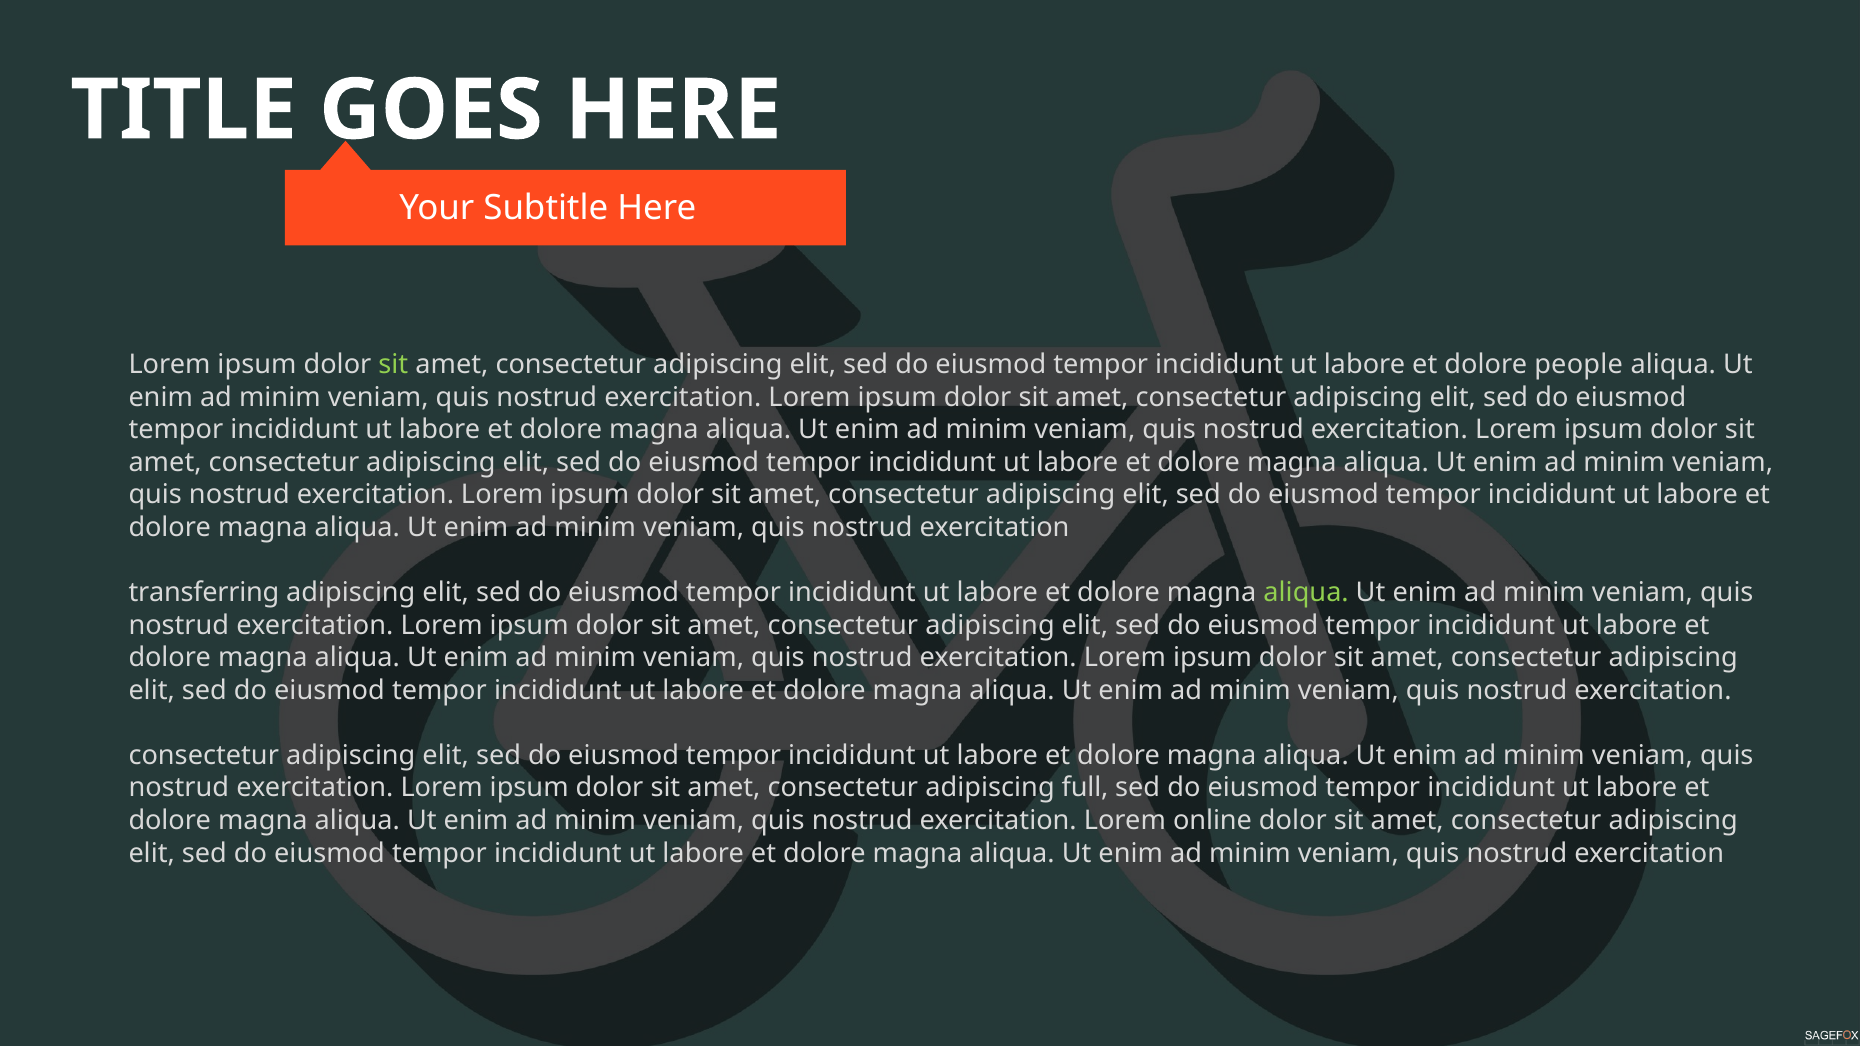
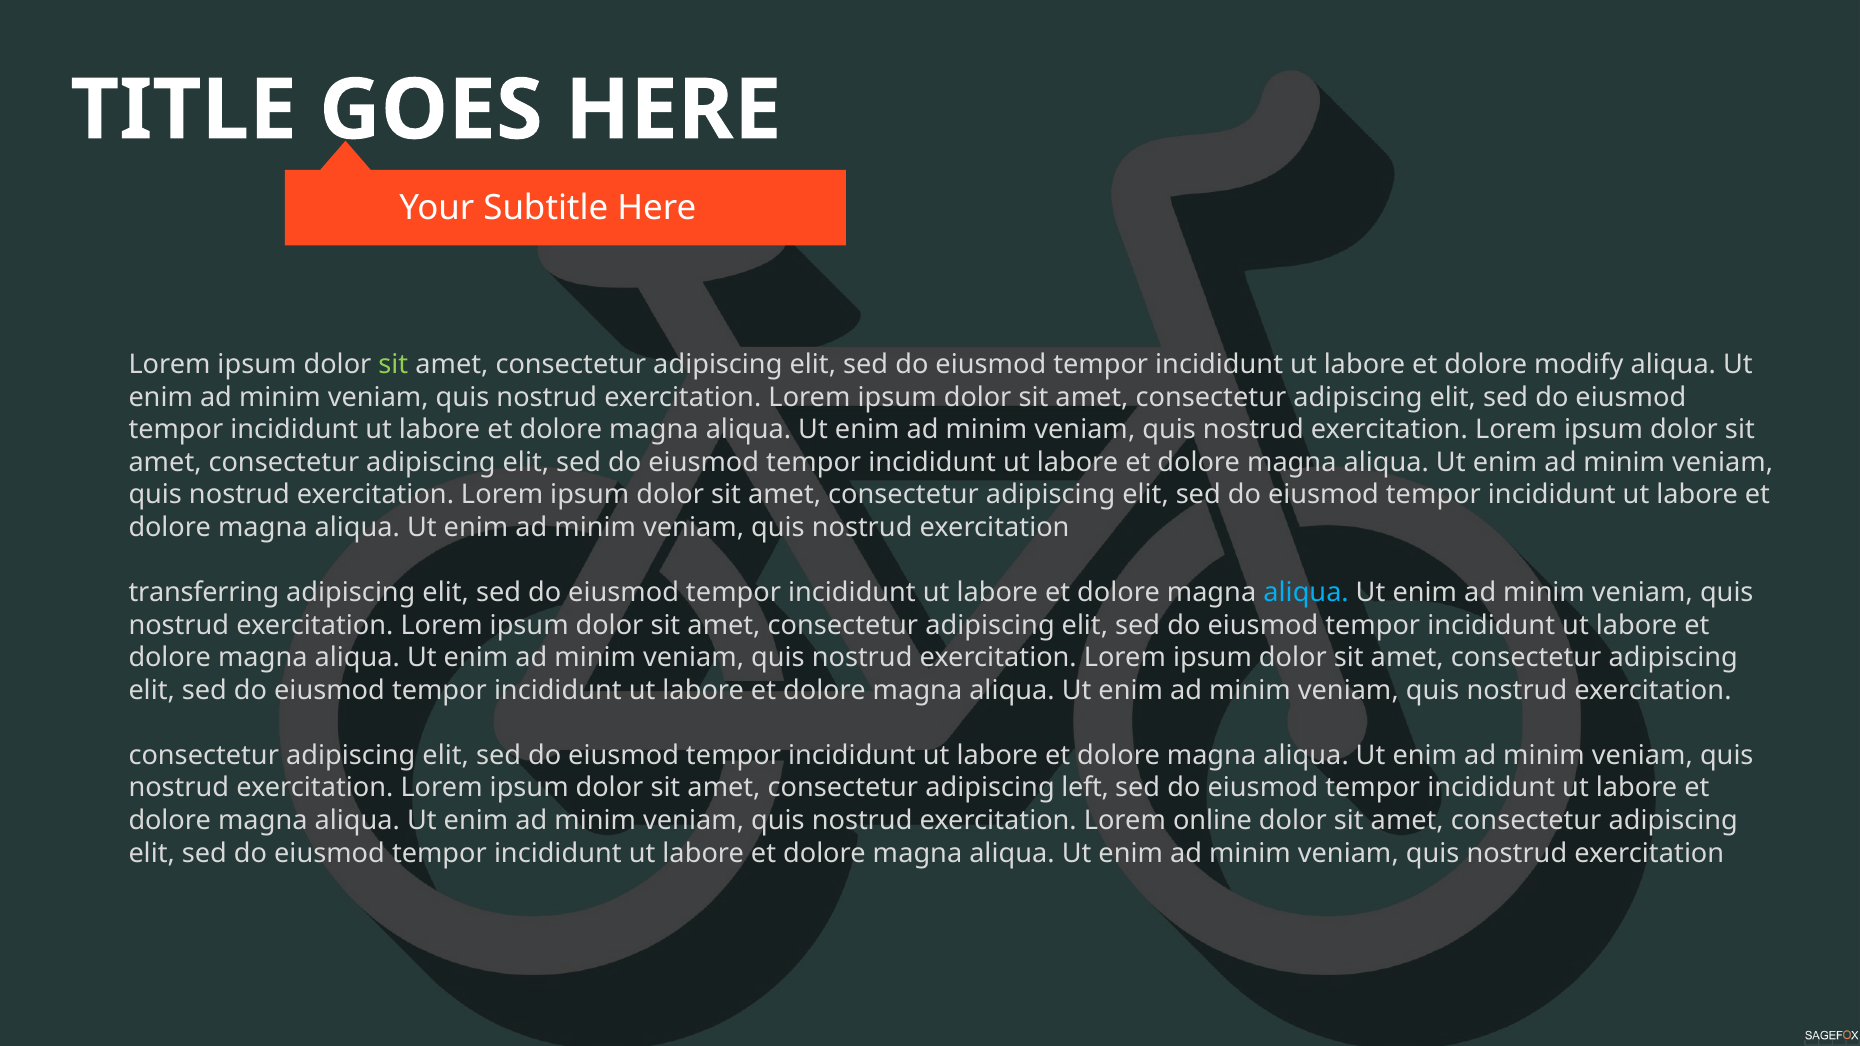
people: people -> modify (1579, 365)
aliqua colour: light green -> light blue (1306, 593)
full: full -> left (1085, 788)
